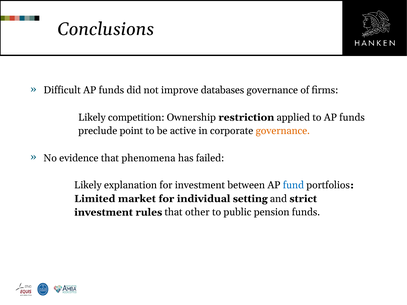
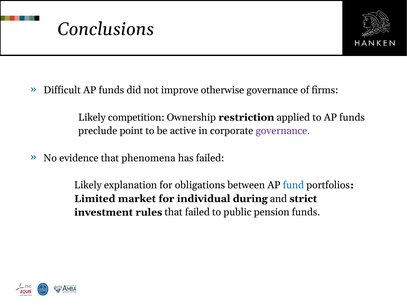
databases: databases -> otherwise (222, 90)
governance colour: orange -> purple (283, 131)
for investment: investment -> obligations (200, 185)
setting: setting -> during (250, 199)
that other: other -> failed (197, 212)
